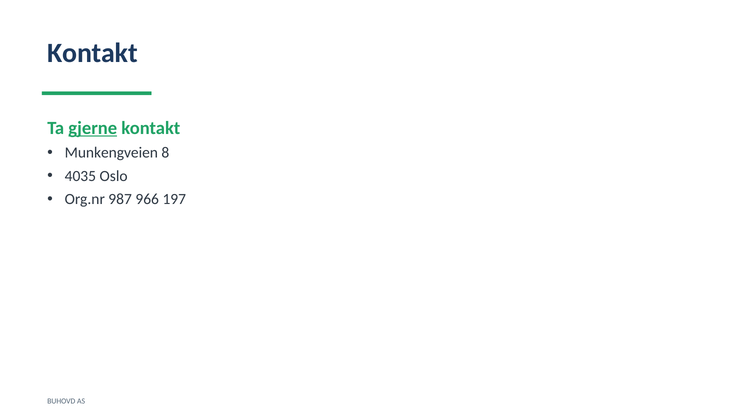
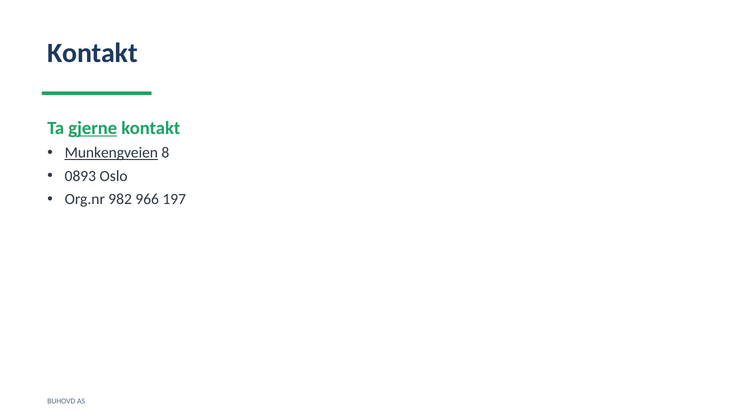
Munkengveien underline: none -> present (111, 153)
4035: 4035 -> 0893 (80, 176)
987: 987 -> 982 (120, 199)
